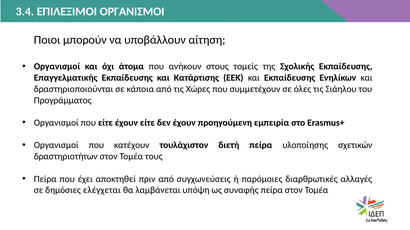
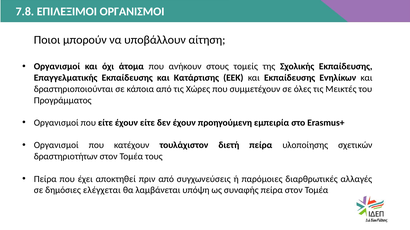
3.4: 3.4 -> 7.8 (25, 12)
Σιάηλου: Σιάηλου -> Μεικτές (341, 89)
